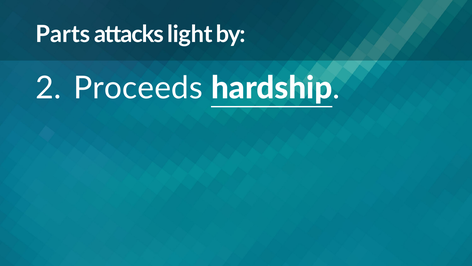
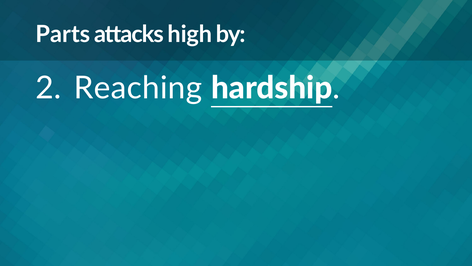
light: light -> high (190, 34)
Proceeds: Proceeds -> Reaching (138, 88)
